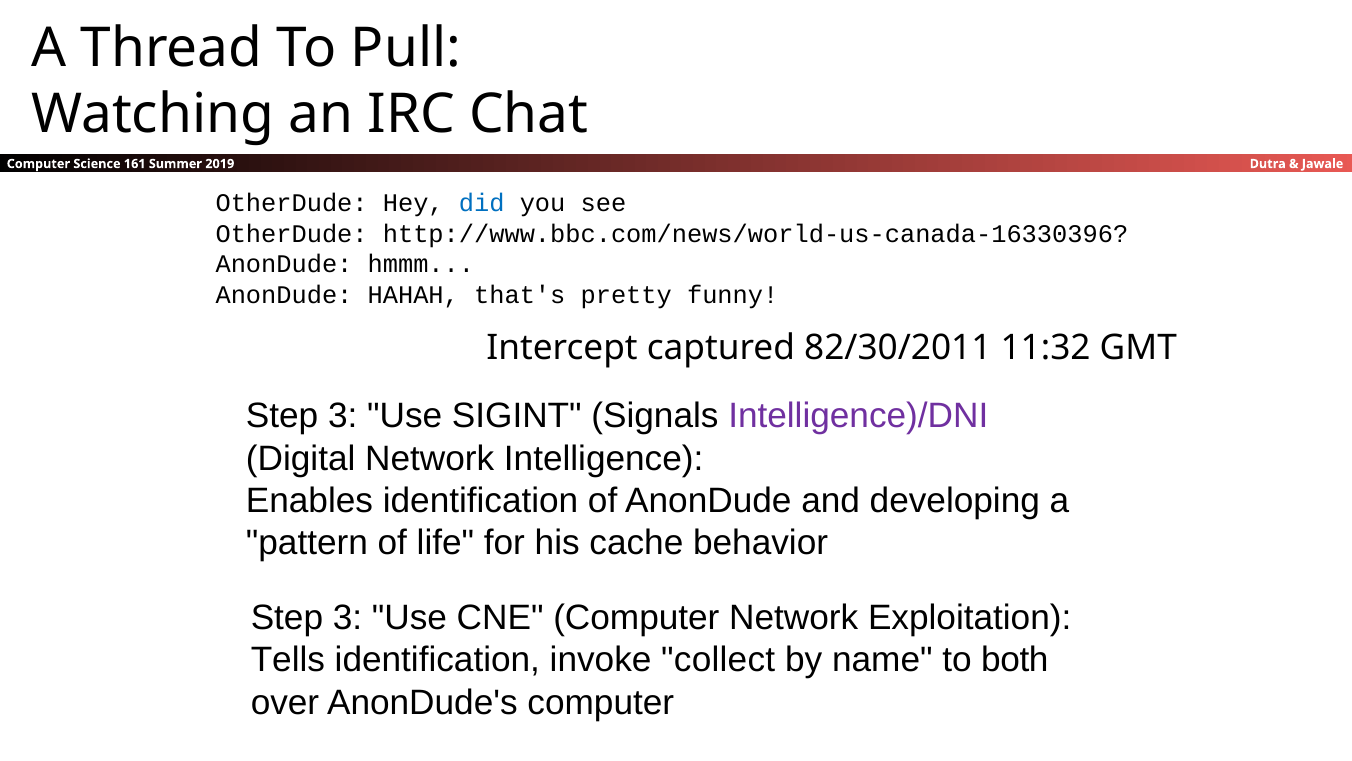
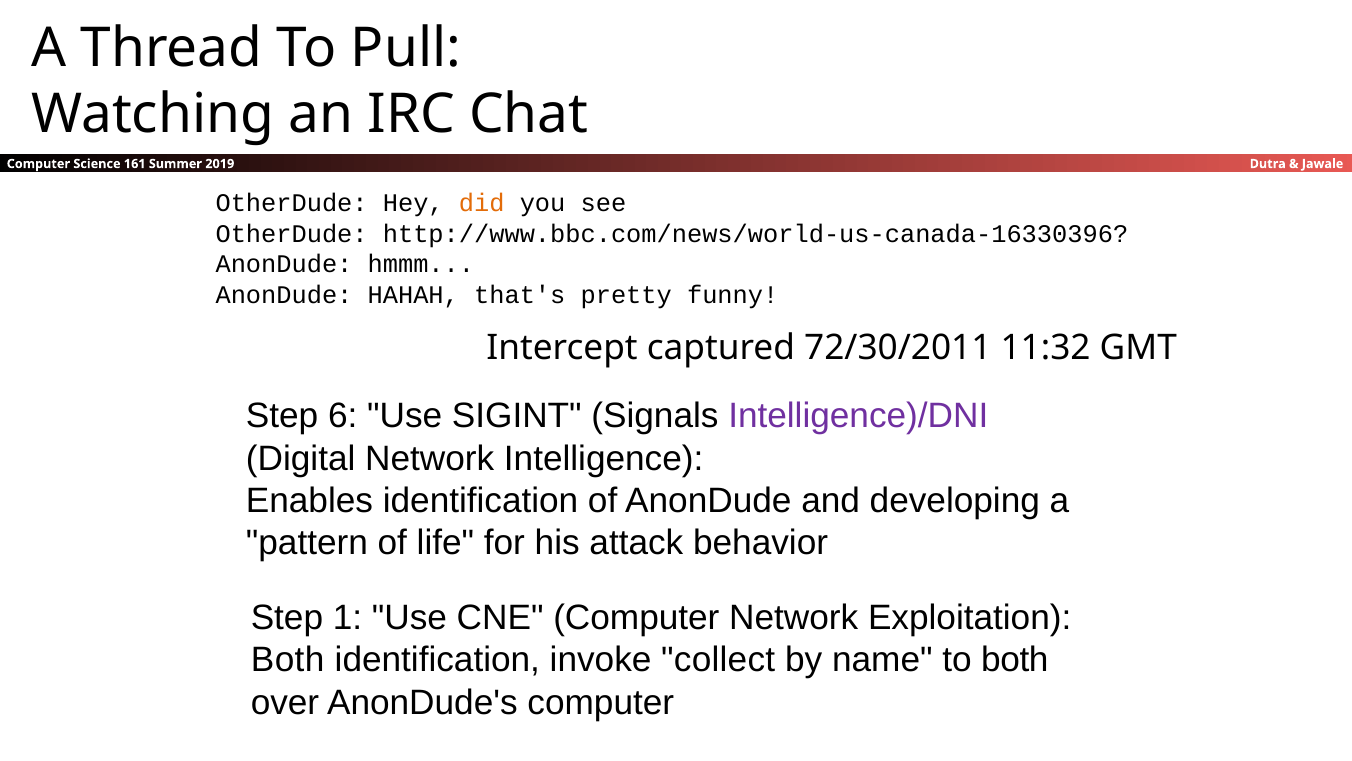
did colour: blue -> orange (482, 203)
82/30/2011: 82/30/2011 -> 72/30/2011 (898, 348)
3: 3 -> 6 (343, 416)
cache: cache -> attack (636, 543)
3: 3 -> 1 (348, 618)
Tells: Tells -> Both (288, 660)
